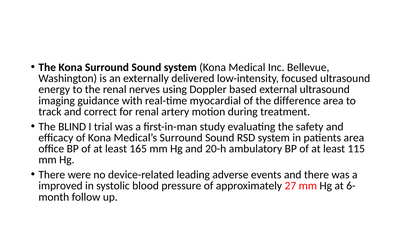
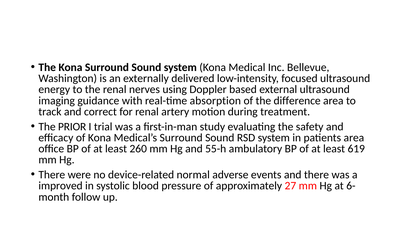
myocardial: myocardial -> absorption (215, 101)
BLIND: BLIND -> PRIOR (72, 126)
165: 165 -> 260 (138, 149)
20-h: 20-h -> 55-h (216, 149)
115: 115 -> 619 (356, 149)
leading: leading -> normal (193, 175)
